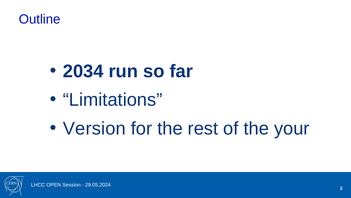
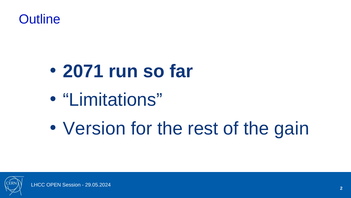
2034: 2034 -> 2071 (83, 71)
your: your -> gain (292, 128)
